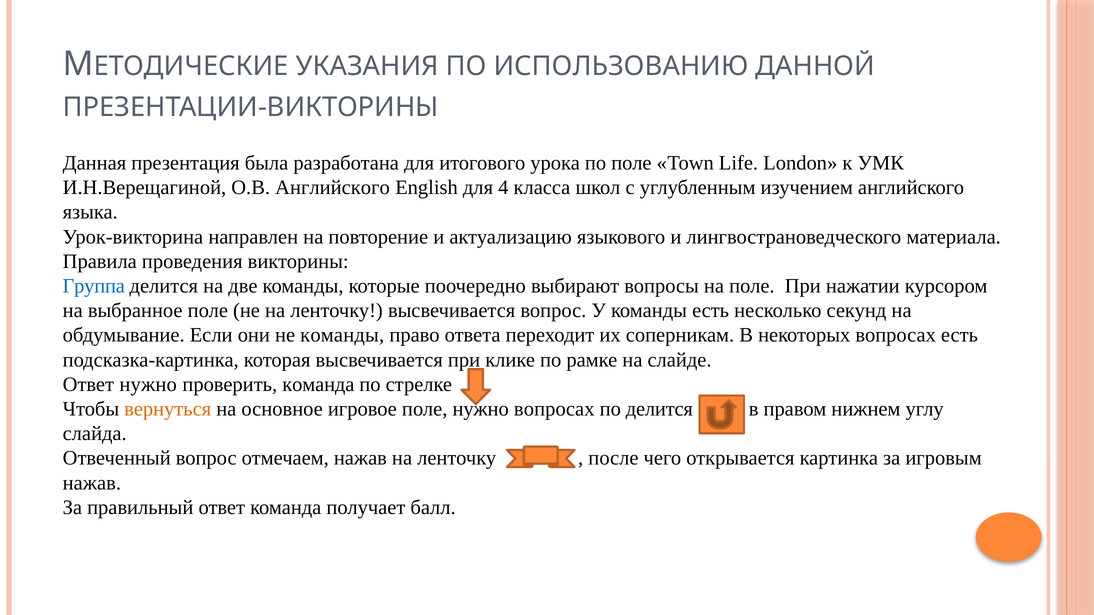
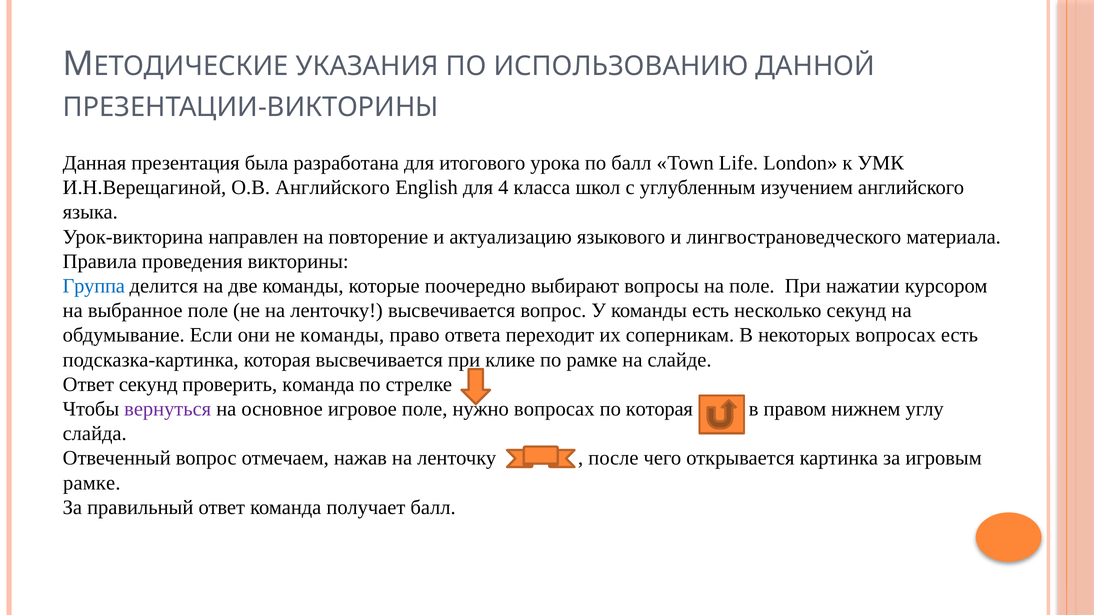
по поле: поле -> балл (631, 163)
Ответ нужно: нужно -> секунд (148, 385)
вернуться colour: orange -> purple (168, 409)
по делится: делится -> которая (659, 409)
нажав: нажав -> рамке (92, 483)
